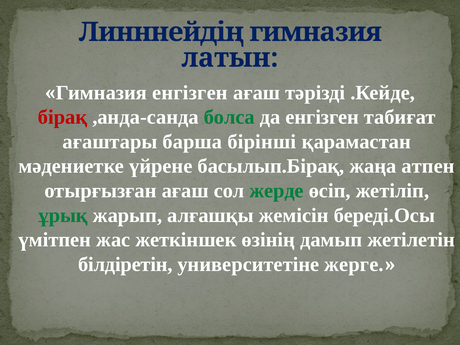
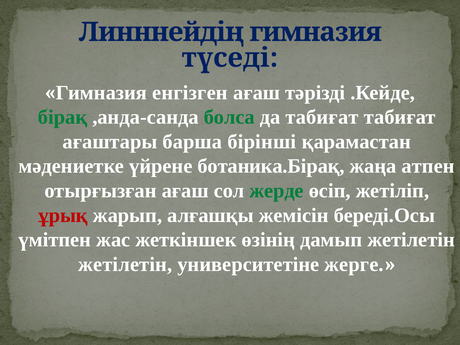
латын: латын -> түседі (230, 58)
бірақ colour: red -> green (63, 117)
да енгізген: енгізген -> табиғат (322, 117)
басылып.Бірақ: басылып.Бірақ -> ботаника.Бірақ (271, 166)
ұрық colour: green -> red (63, 215)
білдіретін: білдіретін -> жетілетін (125, 264)
